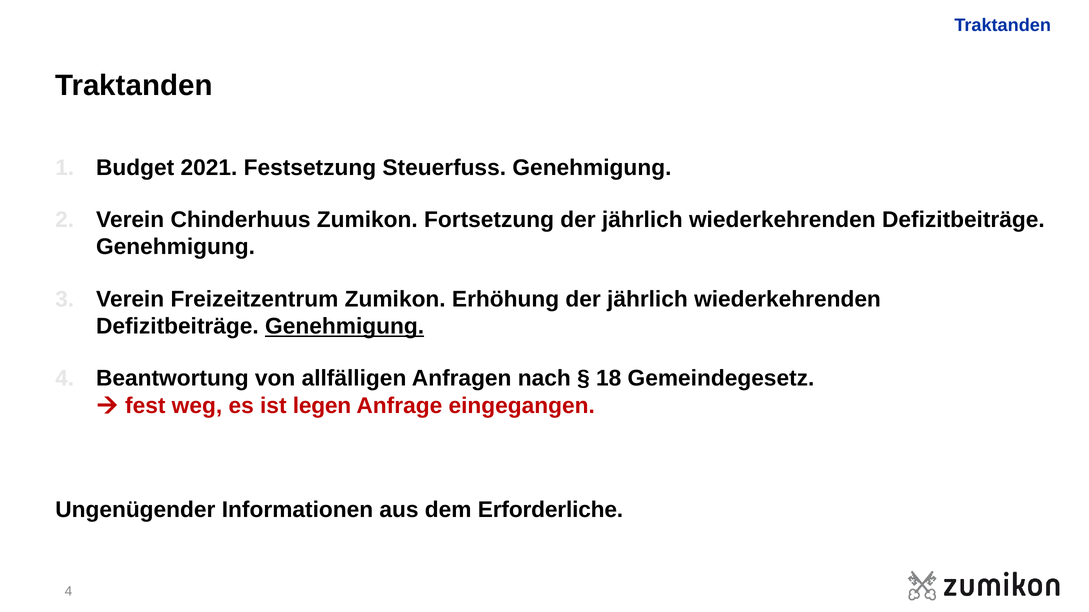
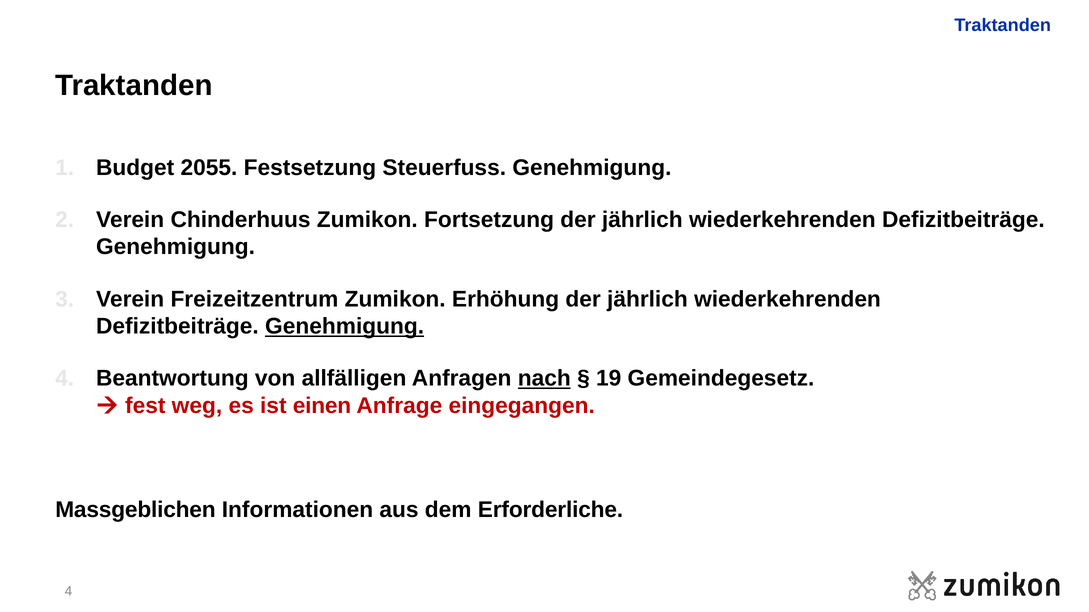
2021: 2021 -> 2055 (209, 168)
nach underline: none -> present (544, 379)
18: 18 -> 19 (609, 379)
legen: legen -> einen (322, 406)
Ungenügender: Ungenügender -> Massgeblichen (135, 510)
